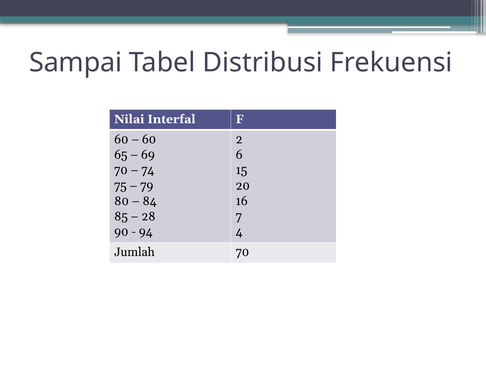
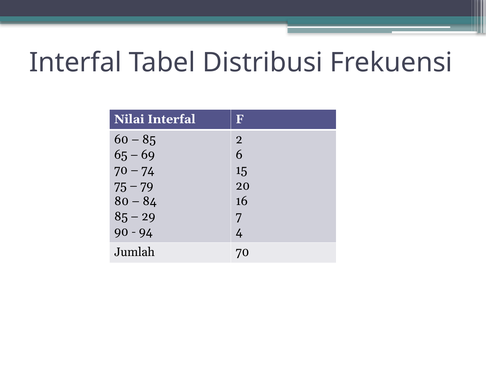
Sampai: Sampai -> Interfal (75, 63)
60: 60 -> 85 (149, 139)
28: 28 -> 29 (148, 216)
